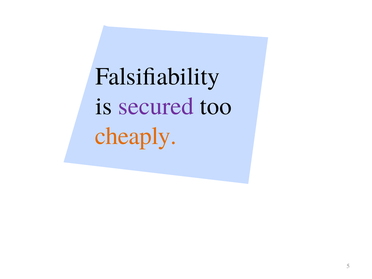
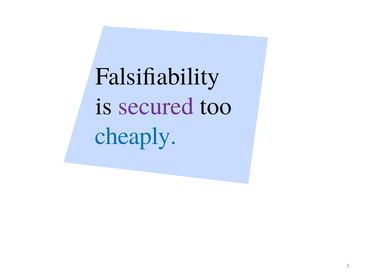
cheaply colour: orange -> blue (136, 136)
